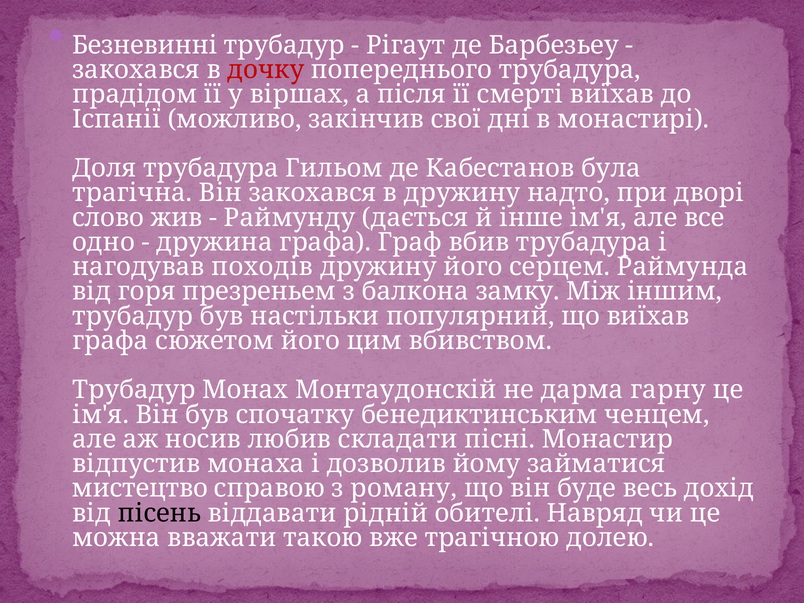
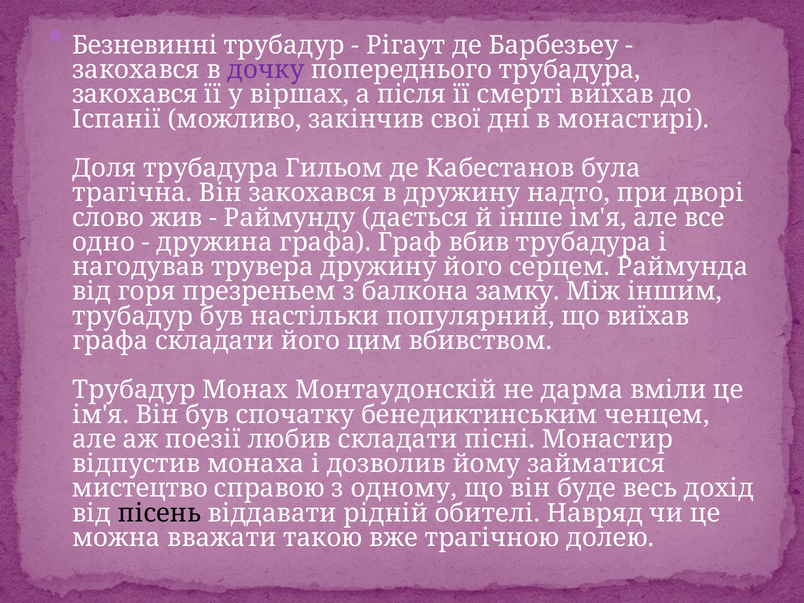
дочку colour: red -> purple (266, 70)
прадідом: прадідом -> закохався (135, 94)
походів: походів -> трувера (262, 267)
графа сюжетом: сюжетом -> складати (215, 341)
гарну: гарну -> вміли (668, 390)
носив: носив -> поезії (203, 439)
роману: роману -> одному (404, 489)
